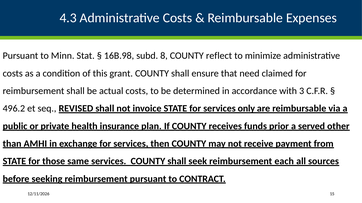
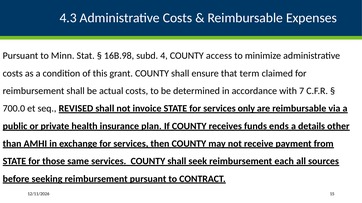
8: 8 -> 4 (164, 56)
reflect: reflect -> access (219, 56)
need: need -> term (249, 74)
3: 3 -> 7 (302, 91)
496.2: 496.2 -> 700.0 (14, 109)
prior: prior -> ends (279, 126)
served: served -> details (312, 126)
